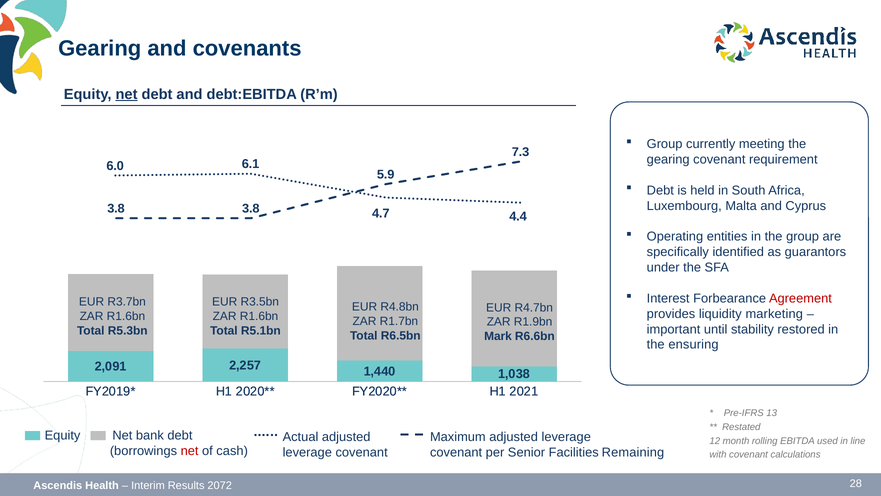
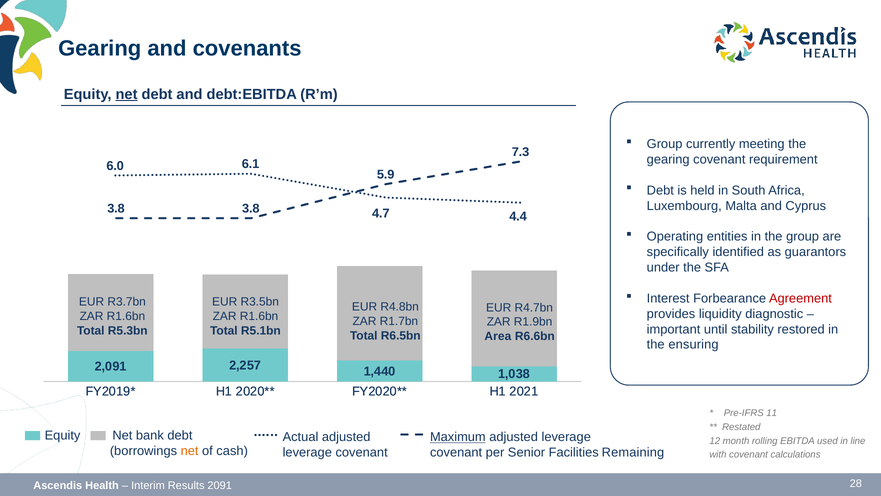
marketing: marketing -> diagnostic (774, 314)
Mark: Mark -> Area (498, 336)
13: 13 -> 11 (772, 413)
Maximum underline: none -> present (458, 437)
net colour: red -> orange (190, 451)
2072: 2072 -> 2091 (220, 485)
